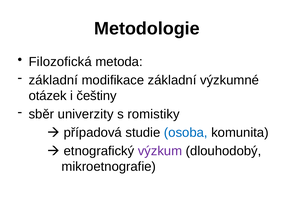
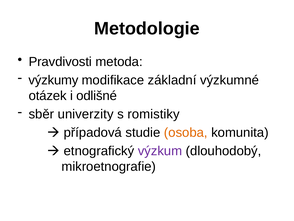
Filozofická: Filozofická -> Pravdivosti (60, 62)
základní: základní -> výzkumy (53, 80)
češtiny: češtiny -> odlišné (97, 96)
osoba colour: blue -> orange (186, 132)
